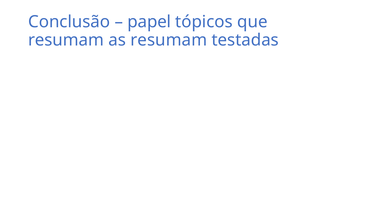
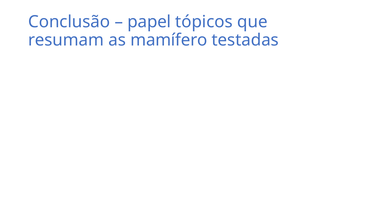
as resumam: resumam -> mamífero (169, 40)
